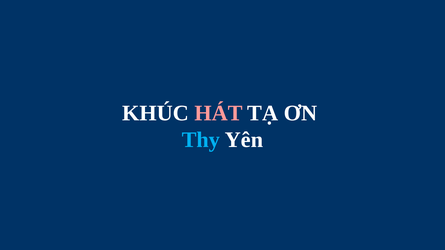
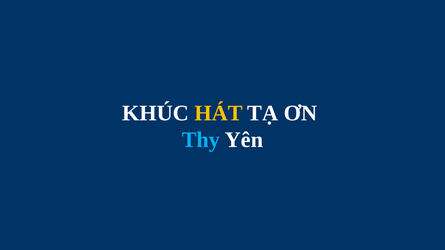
HÁT colour: pink -> yellow (219, 113)
